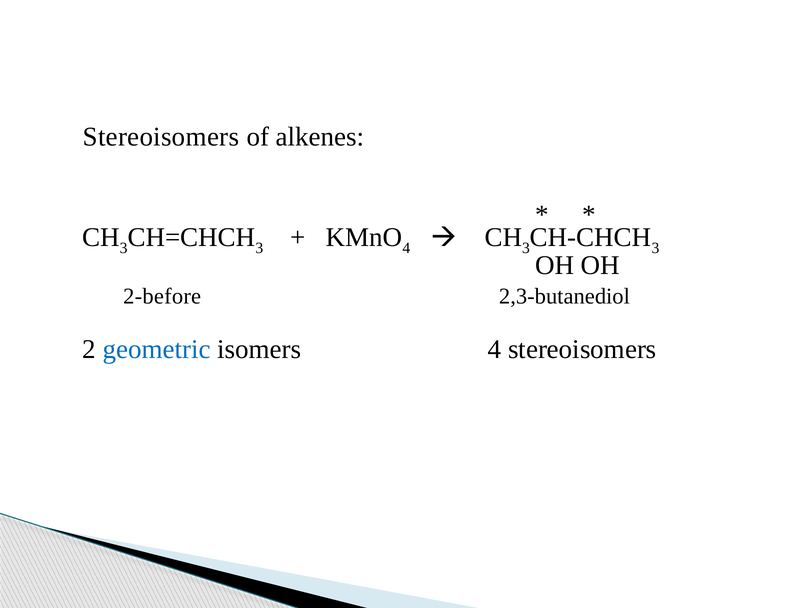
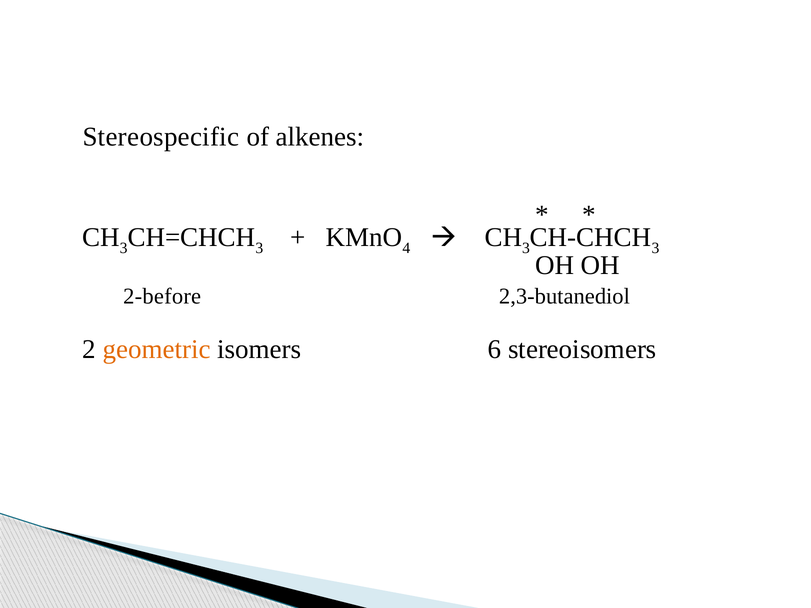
Stereoisomers: Stereoisomers -> Stereospecific (161, 137)
geometric colour: blue -> orange (157, 350)
isomers 4: 4 -> 6 (495, 350)
